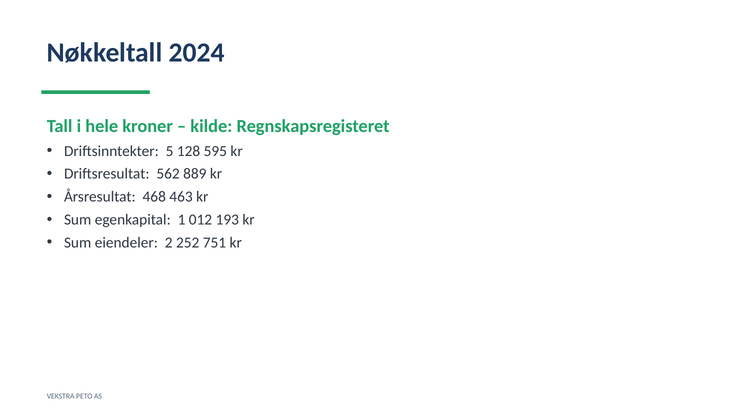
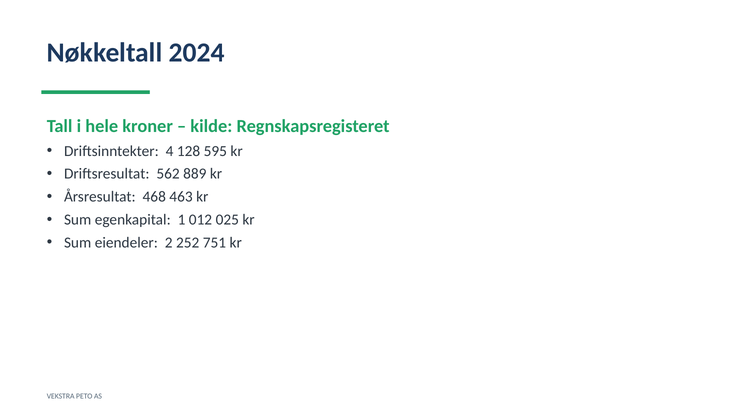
5: 5 -> 4 (170, 151)
193: 193 -> 025 (227, 220)
